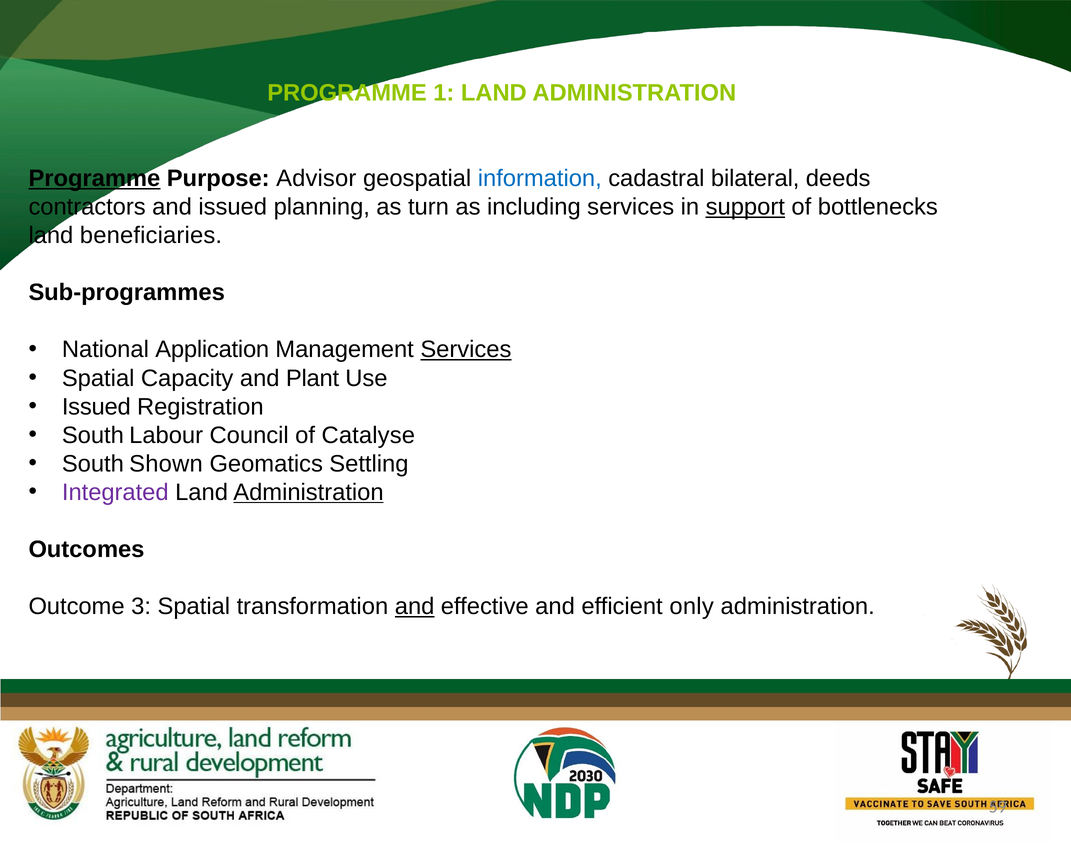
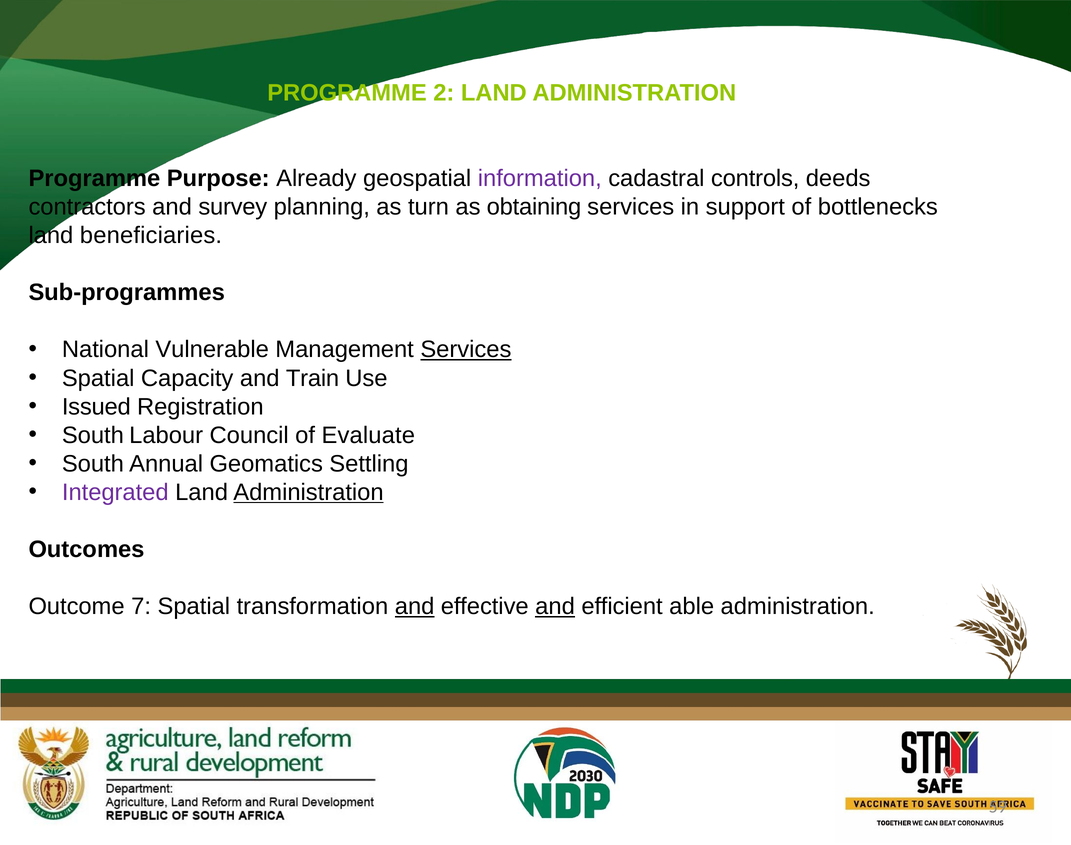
1: 1 -> 2 (444, 93)
Programme underline: present -> none (94, 179)
Advisor: Advisor -> Already (316, 179)
information colour: blue -> purple (540, 179)
bilateral: bilateral -> controls (755, 179)
and issued: issued -> survey (233, 207)
including: including -> obtaining (534, 207)
support underline: present -> none (745, 207)
Application: Application -> Vulnerable (212, 350)
Plant: Plant -> Train (313, 378)
Catalyse: Catalyse -> Evaluate (368, 435)
Shown: Shown -> Annual (166, 464)
3: 3 -> 7 (141, 607)
and underline: none -> present (555, 607)
only: only -> able (692, 607)
